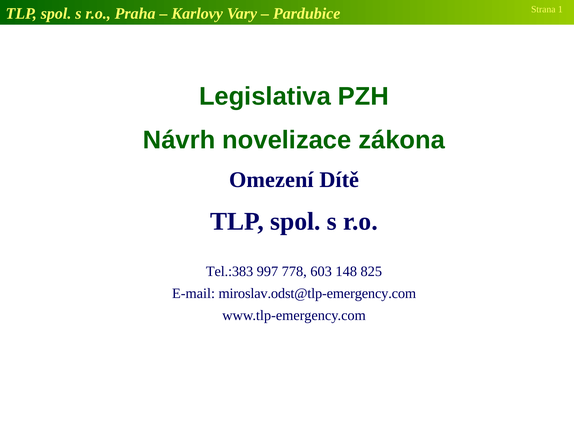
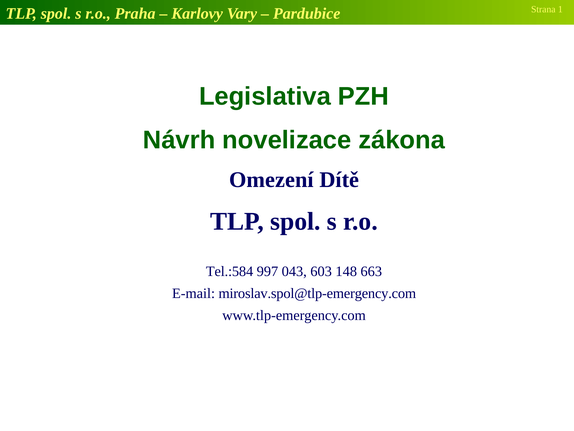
Tel.:383: Tel.:383 -> Tel.:584 (230, 271)
778: 778 -> 043 (294, 271)
825: 825 -> 663 (371, 271)
miroslav.odst@tlp-emergency.com: miroslav.odst@tlp-emergency.com -> miroslav.spol@tlp-emergency.com (317, 293)
